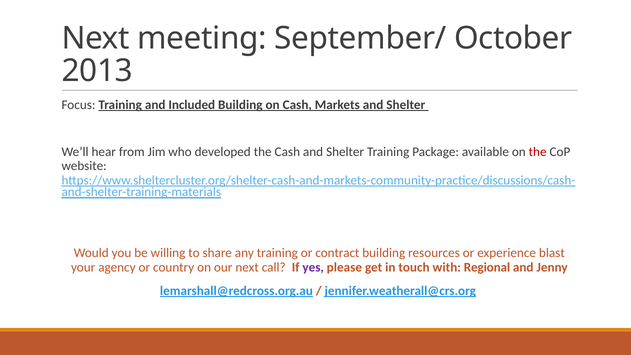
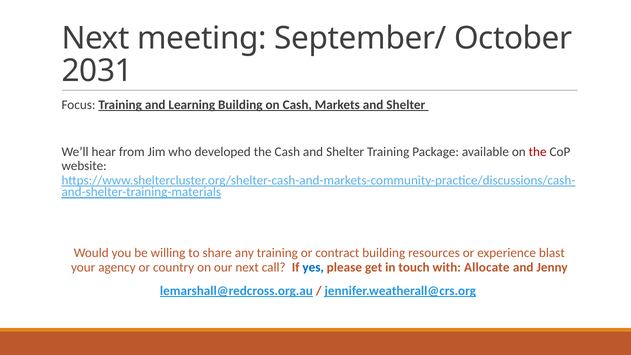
2013: 2013 -> 2031 (97, 71)
Included: Included -> Learning (192, 105)
yes colour: purple -> blue (313, 267)
Regional: Regional -> Allocate (487, 267)
